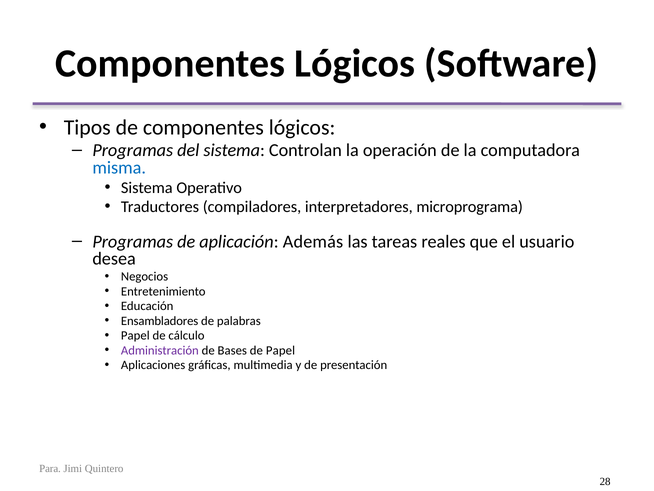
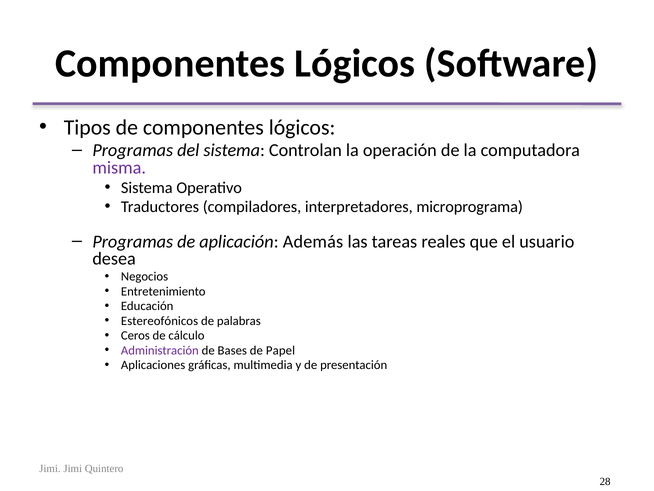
misma colour: blue -> purple (119, 168)
Ensambladores: Ensambladores -> Estereofónicos (160, 321)
Papel: Papel -> Ceros (135, 335)
Para: Para -> Jimi (50, 468)
